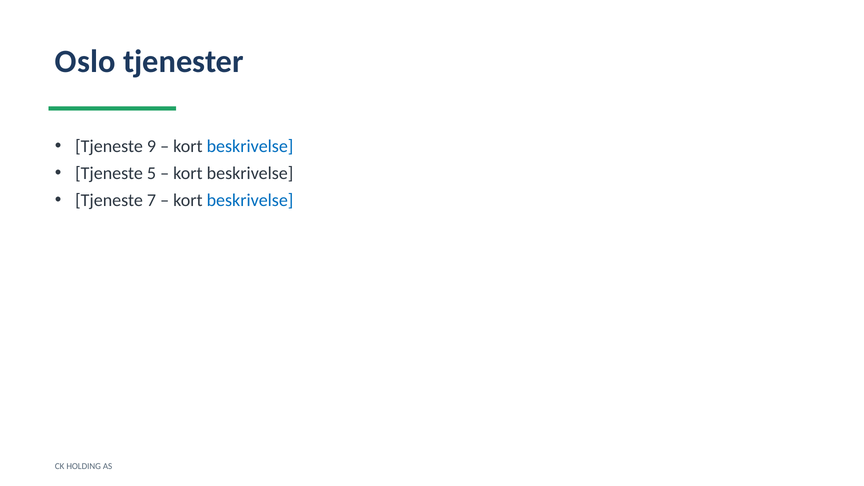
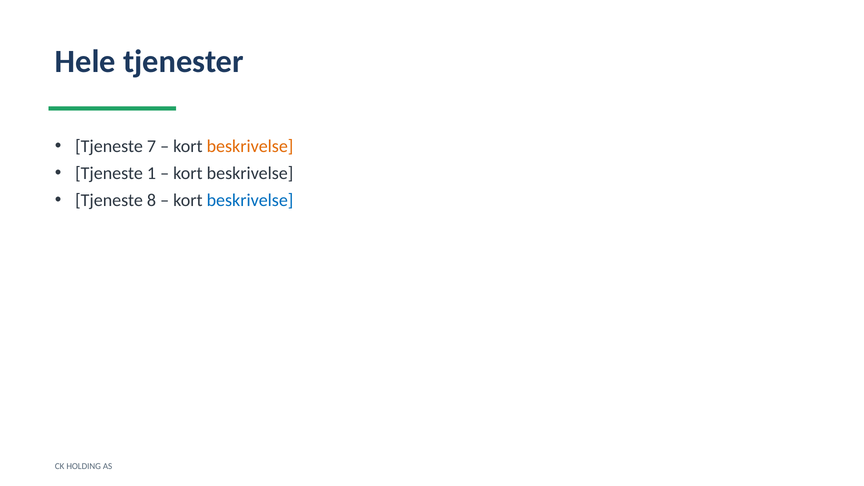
Oslo: Oslo -> Hele (85, 62)
9: 9 -> 7 (151, 146)
beskrivelse colour: blue -> orange (250, 146)
5: 5 -> 1 (151, 173)
7: 7 -> 8 (151, 200)
